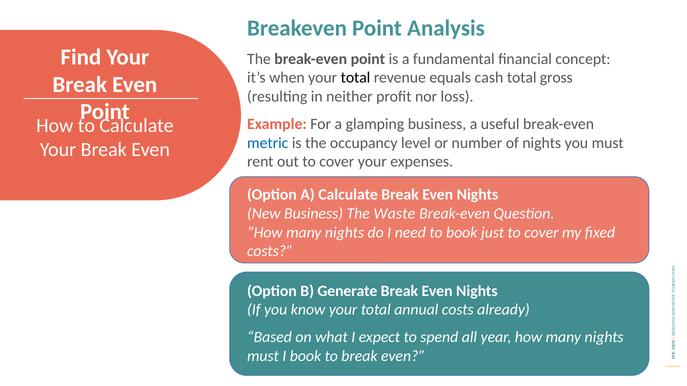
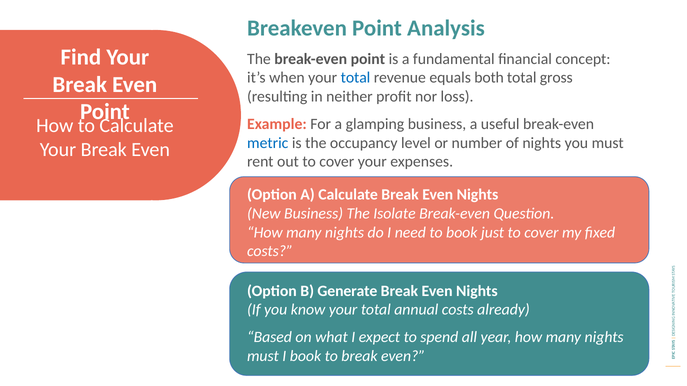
total colour: black -> blue (356, 78)
cash: cash -> both (489, 78)
Waste: Waste -> Isolate (394, 214)
